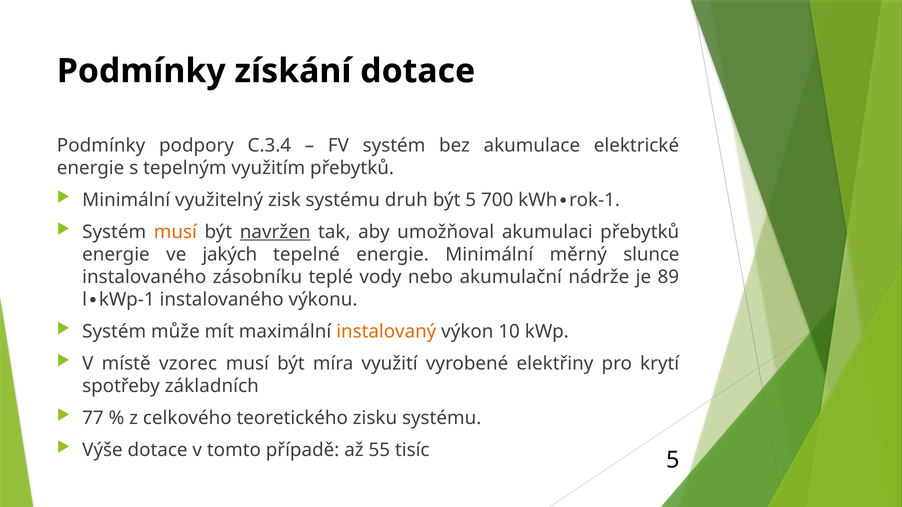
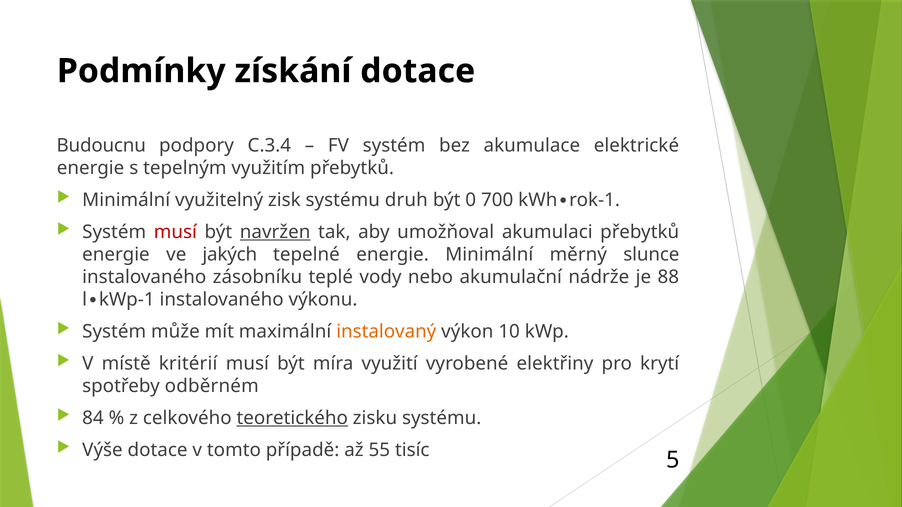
Podmínky: Podmínky -> Budoucnu (101, 146)
být 5: 5 -> 0 (471, 200)
musí colour: orange -> red (175, 232)
89: 89 -> 88 (668, 277)
vzorec: vzorec -> kritérií (188, 364)
základních: základních -> odběrném (212, 386)
77: 77 -> 84 (93, 418)
teoretického underline: none -> present (292, 418)
